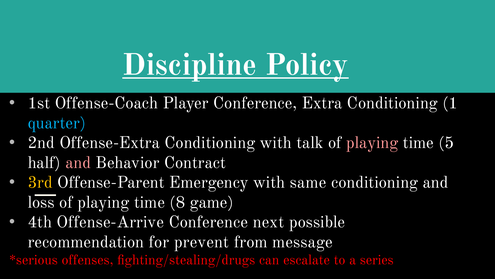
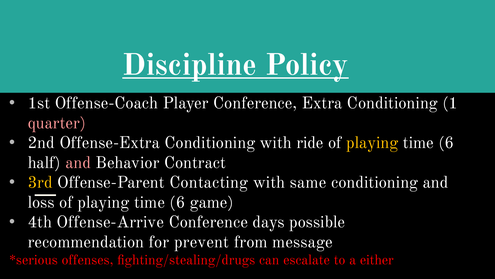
quarter colour: light blue -> pink (57, 123)
talk: talk -> ride (310, 143)
playing colour: pink -> yellow (372, 143)
5: 5 -> 6 (446, 143)
Emergency: Emergency -> Contacting (209, 182)
8: 8 -> 6 (177, 202)
next: next -> days (269, 222)
series: series -> either (377, 260)
